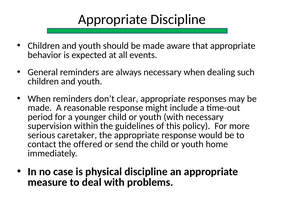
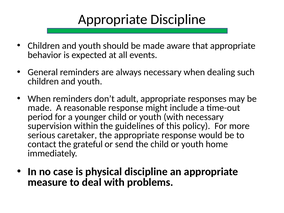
clear: clear -> adult (128, 99)
offered: offered -> grateful (88, 144)
